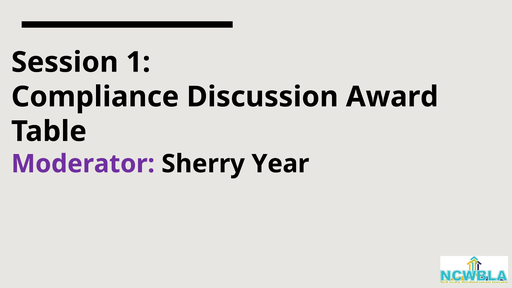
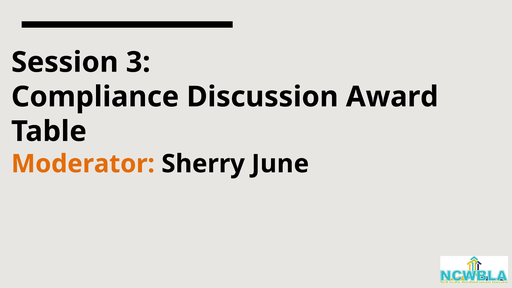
1: 1 -> 3 (138, 62)
Moderator colour: purple -> orange (83, 164)
Year: Year -> June (280, 164)
